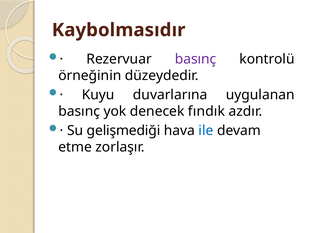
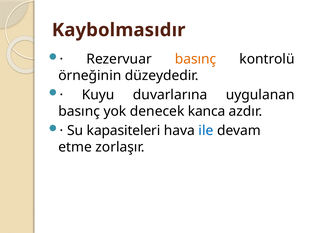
basınç colour: purple -> orange (196, 59)
fındık: fındık -> kanca (207, 111)
gelişmediği: gelişmediği -> kapasiteleri (124, 131)
